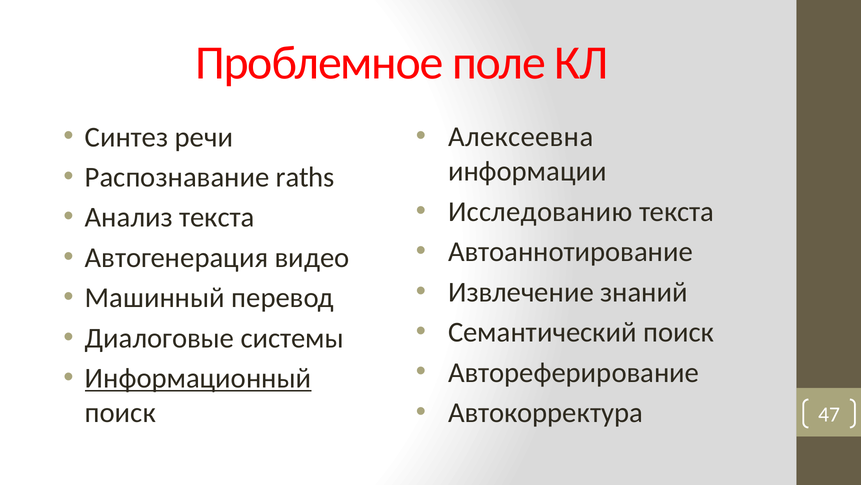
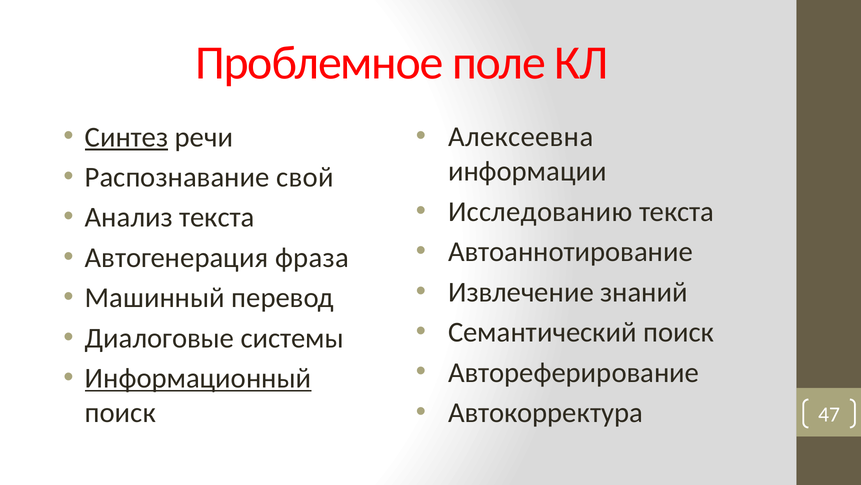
Синтез underline: none -> present (127, 137)
raths: raths -> свой (305, 177)
видео: видео -> фраза (312, 257)
